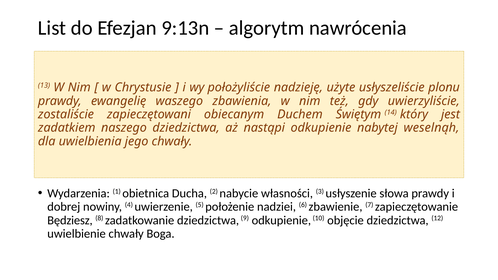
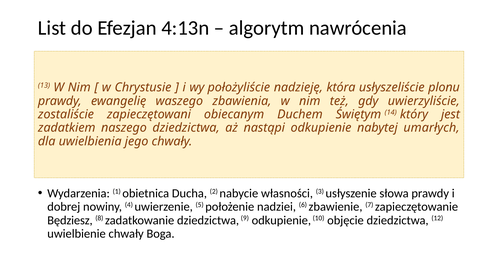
9:13n: 9:13n -> 4:13n (185, 28)
użyte: użyte -> która (341, 88)
weselnąh: weselnąh -> umarłych (431, 128)
